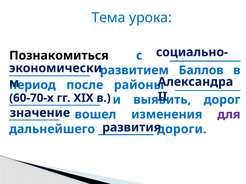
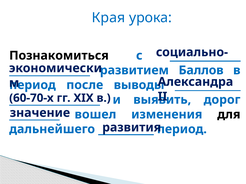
Тема: Тема -> Края (108, 18)
районы: районы -> выводы (139, 85)
для colour: purple -> black (229, 115)
дороги: дороги -> период (182, 129)
